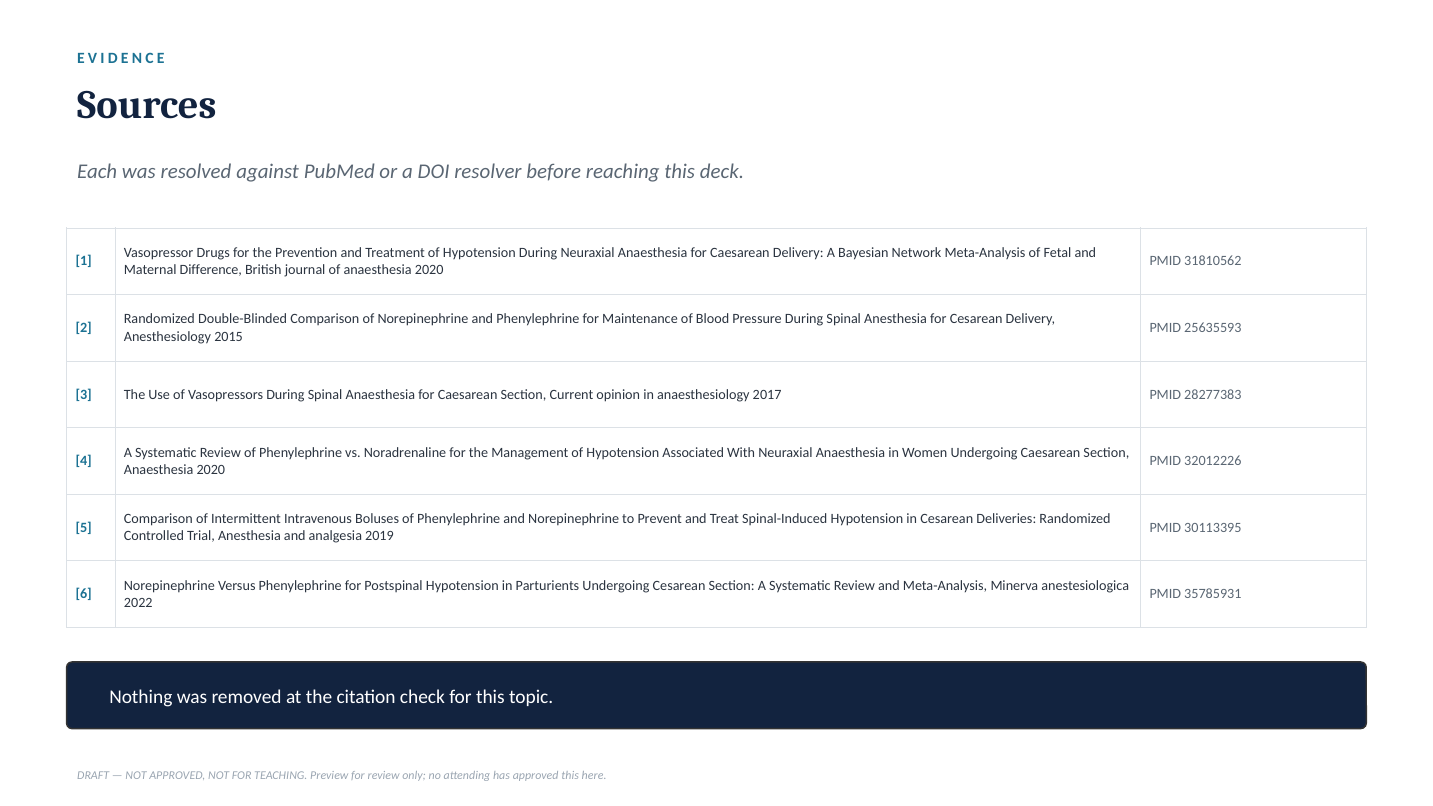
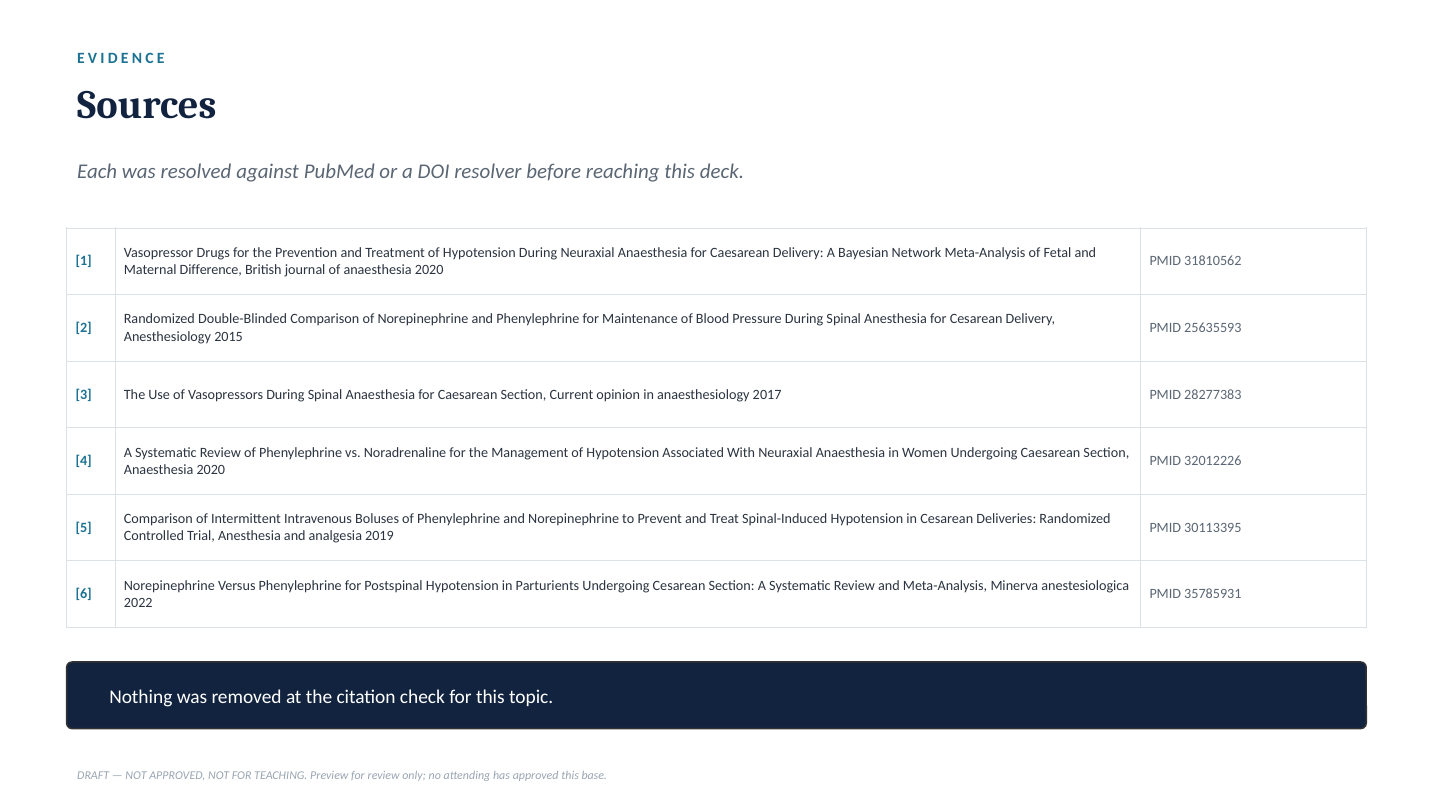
here: here -> base (594, 775)
